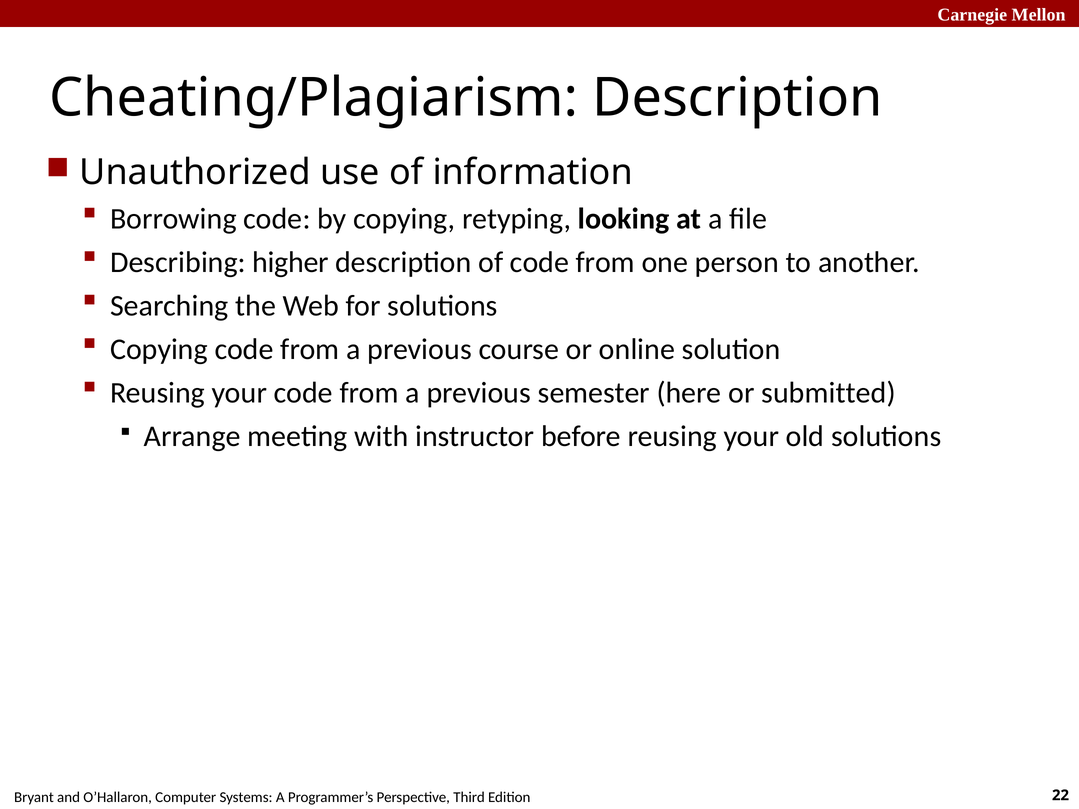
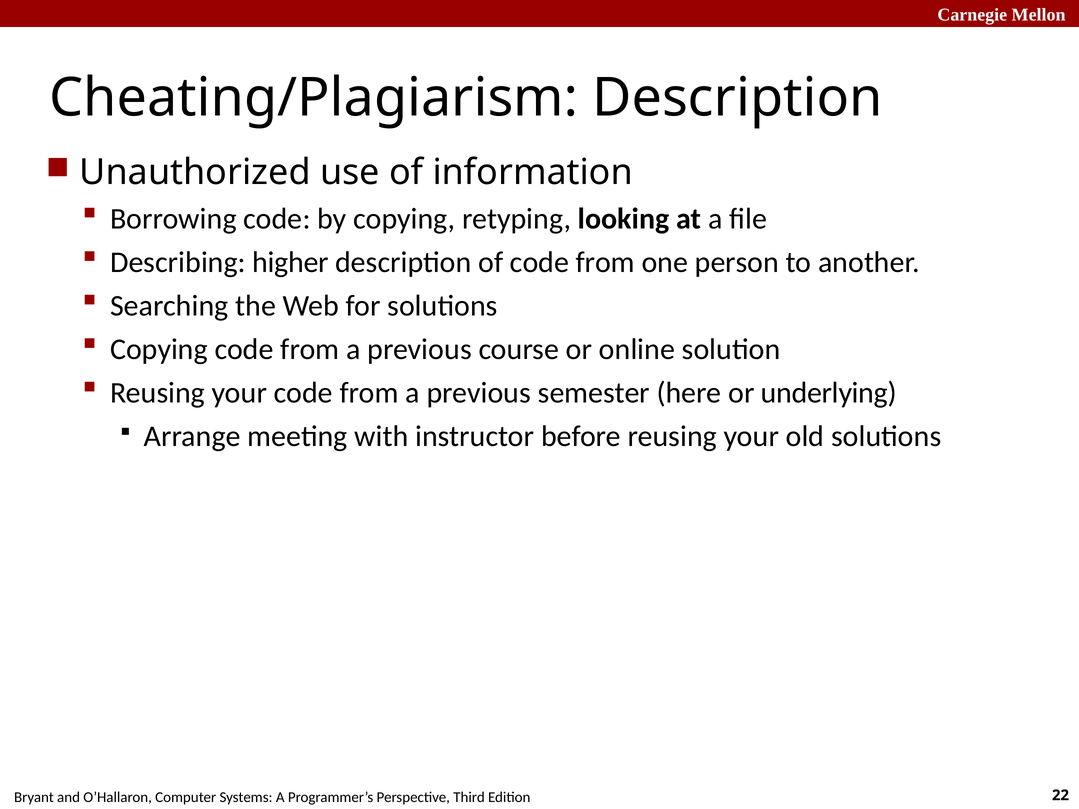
submitted: submitted -> underlying (829, 393)
